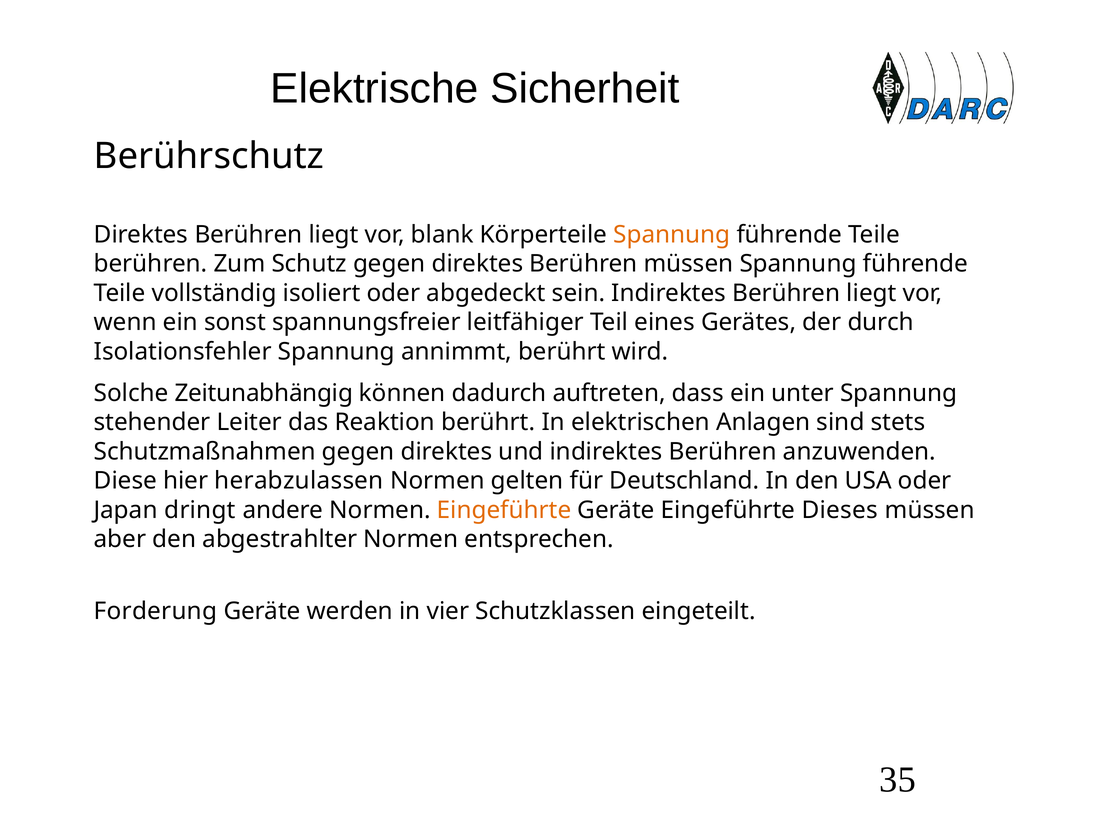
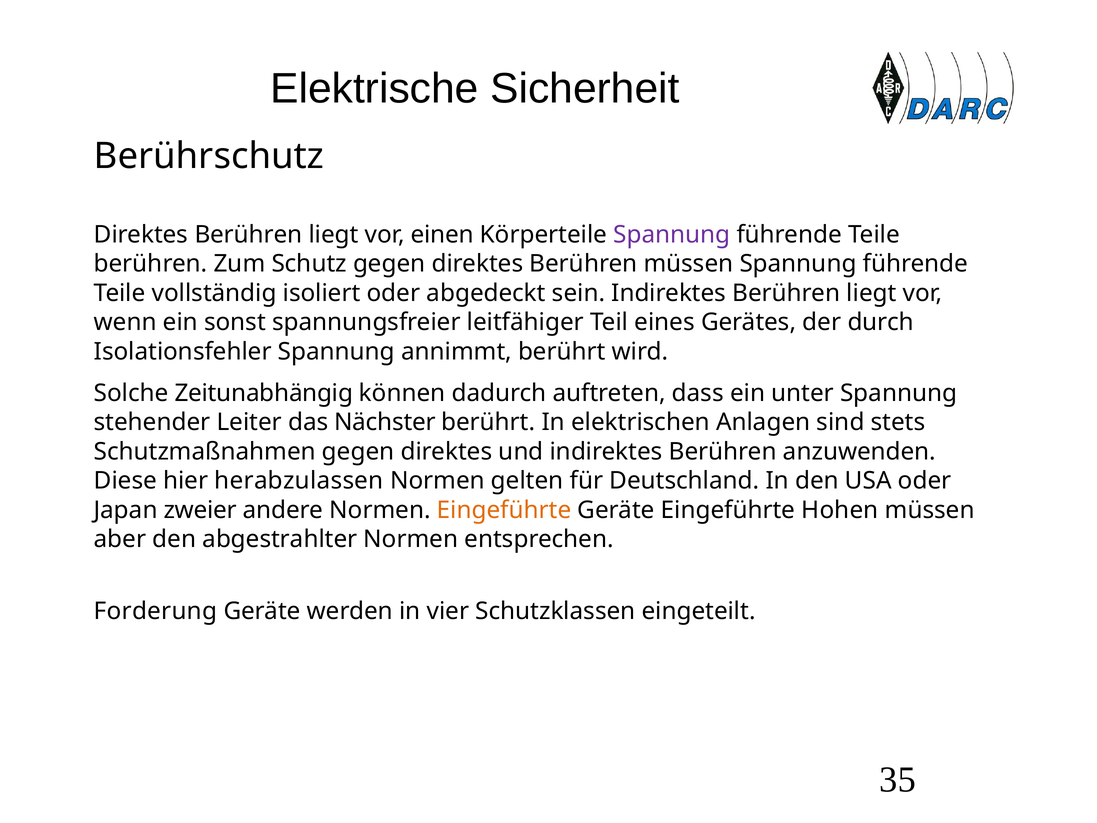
blank: blank -> einen (442, 235)
Spannung colour: orange -> purple (672, 235)
Reaktion: Reaktion -> Nächster (385, 422)
dringt: dringt -> zweier (200, 510)
Dieses: Dieses -> Hohen (840, 510)
